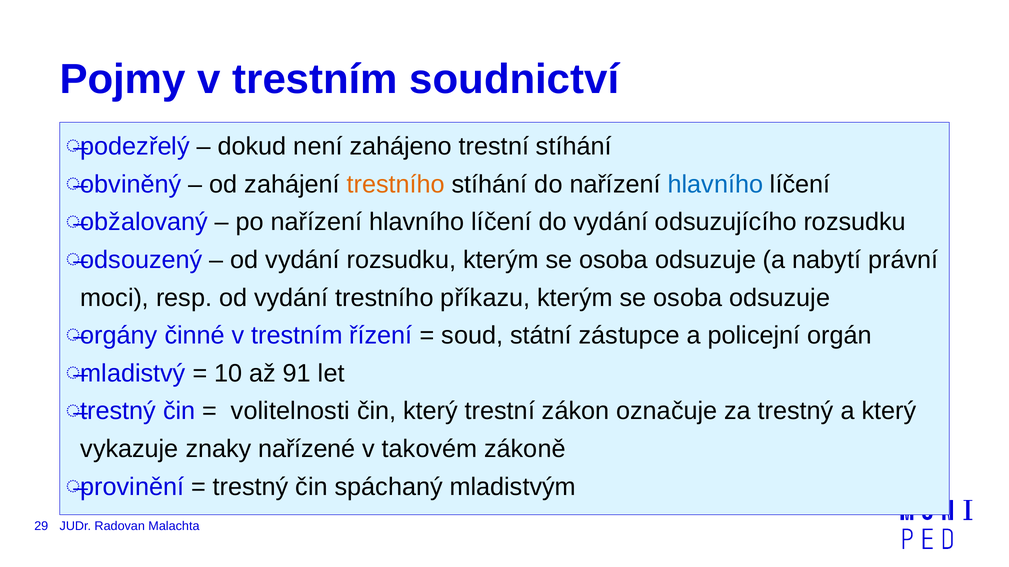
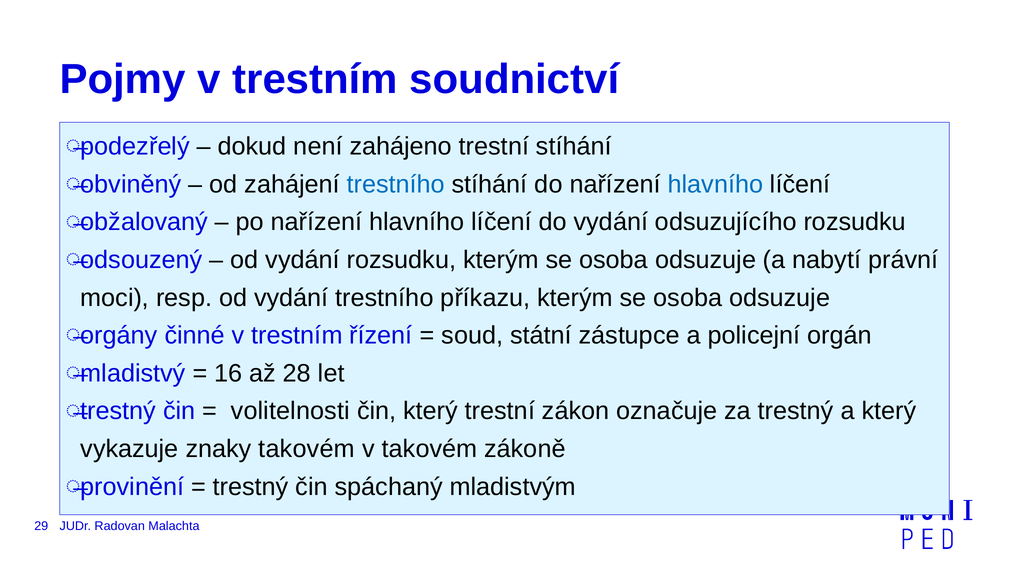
trestního colour: orange -> blue (396, 185)
10: 10 -> 16 (228, 374)
91: 91 -> 28 (297, 374)
znaky nařízené: nařízené -> takovém (307, 449)
